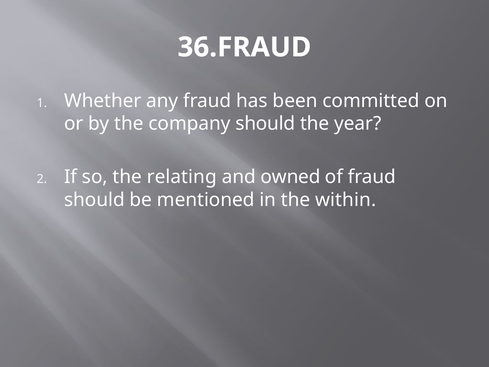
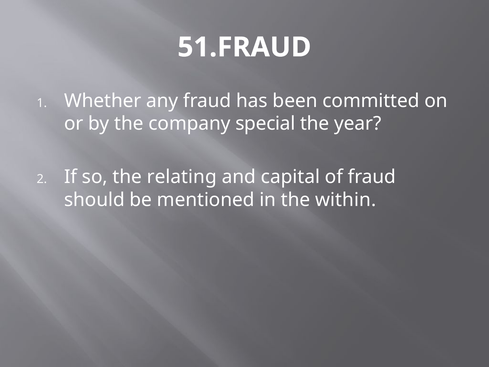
36.FRAUD: 36.FRAUD -> 51.FRAUD (244, 47)
company should: should -> special (265, 124)
owned: owned -> capital (290, 177)
